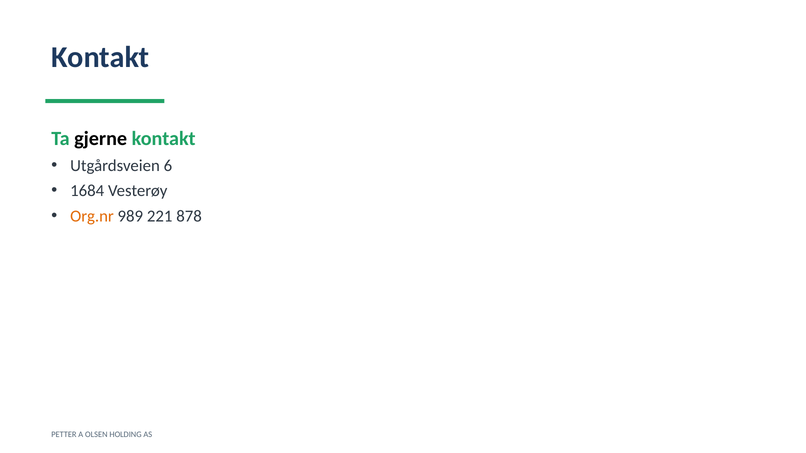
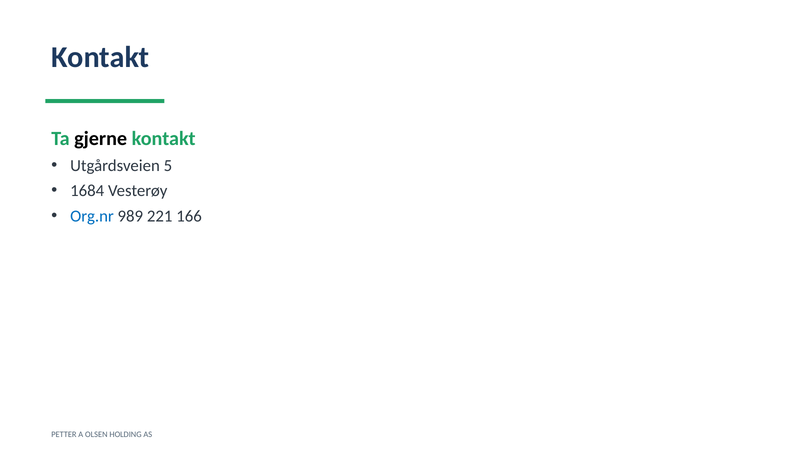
6: 6 -> 5 (168, 166)
Org.nr colour: orange -> blue (92, 216)
878: 878 -> 166 (189, 216)
